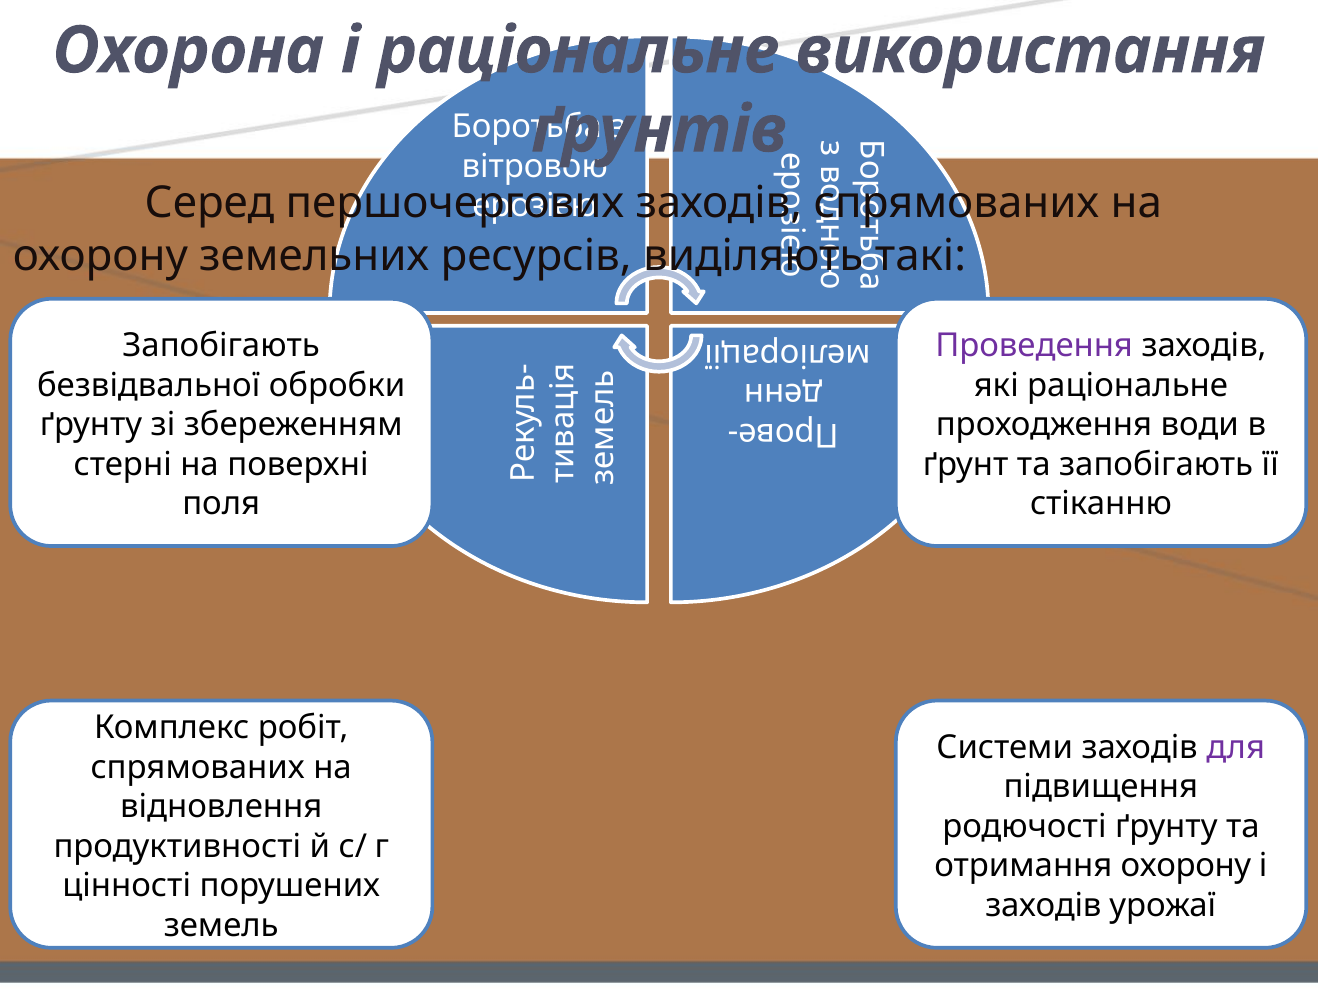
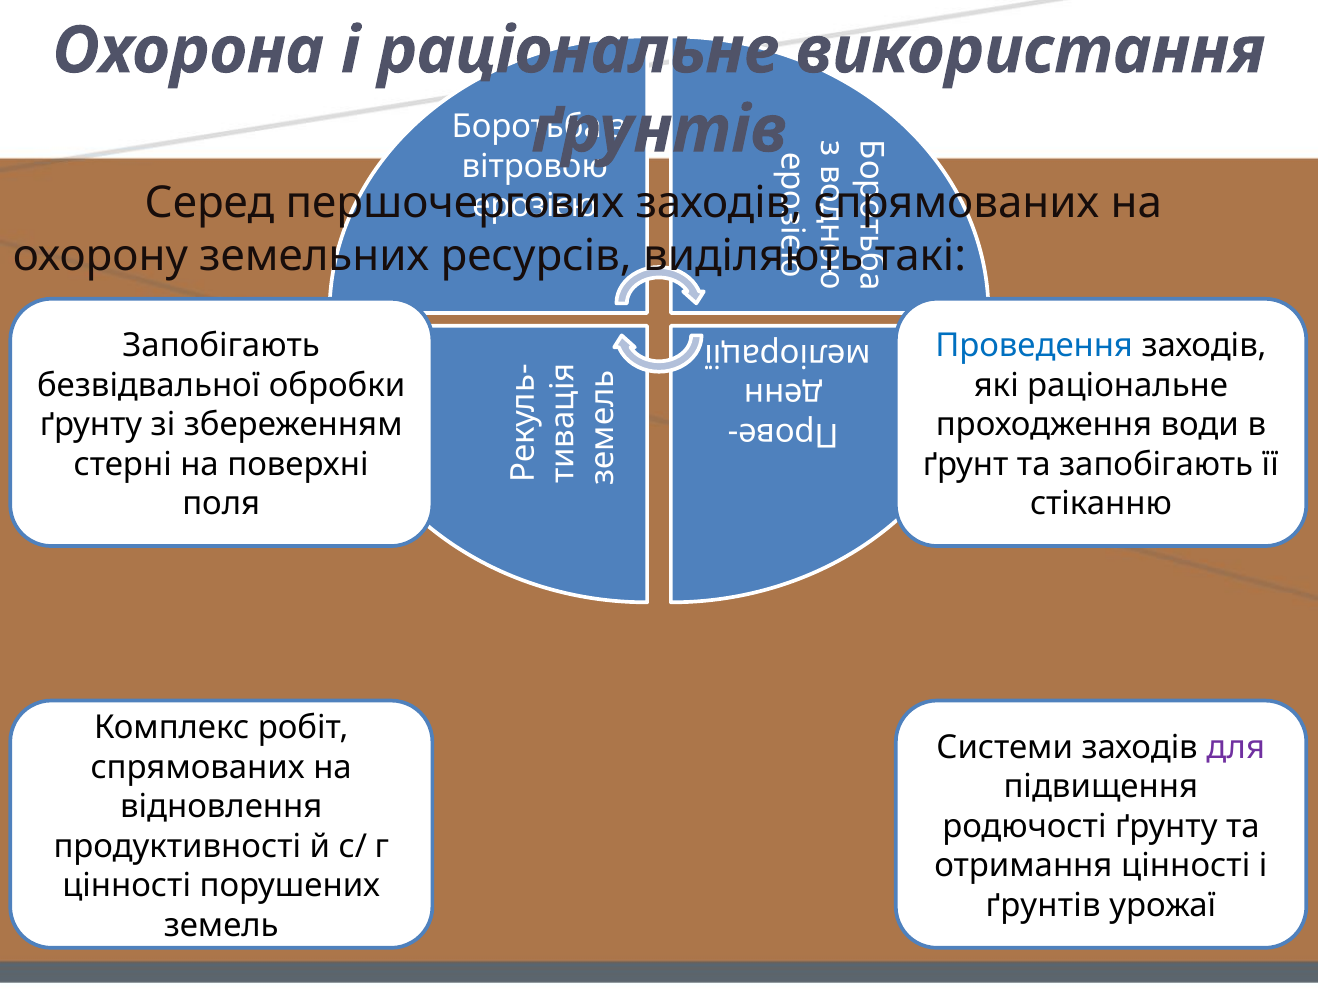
Проведення colour: purple -> blue (1034, 345)
отримання охорону: охорону -> цінності (1186, 866)
заходів: заходів -> ґрунтів (1043, 905)
